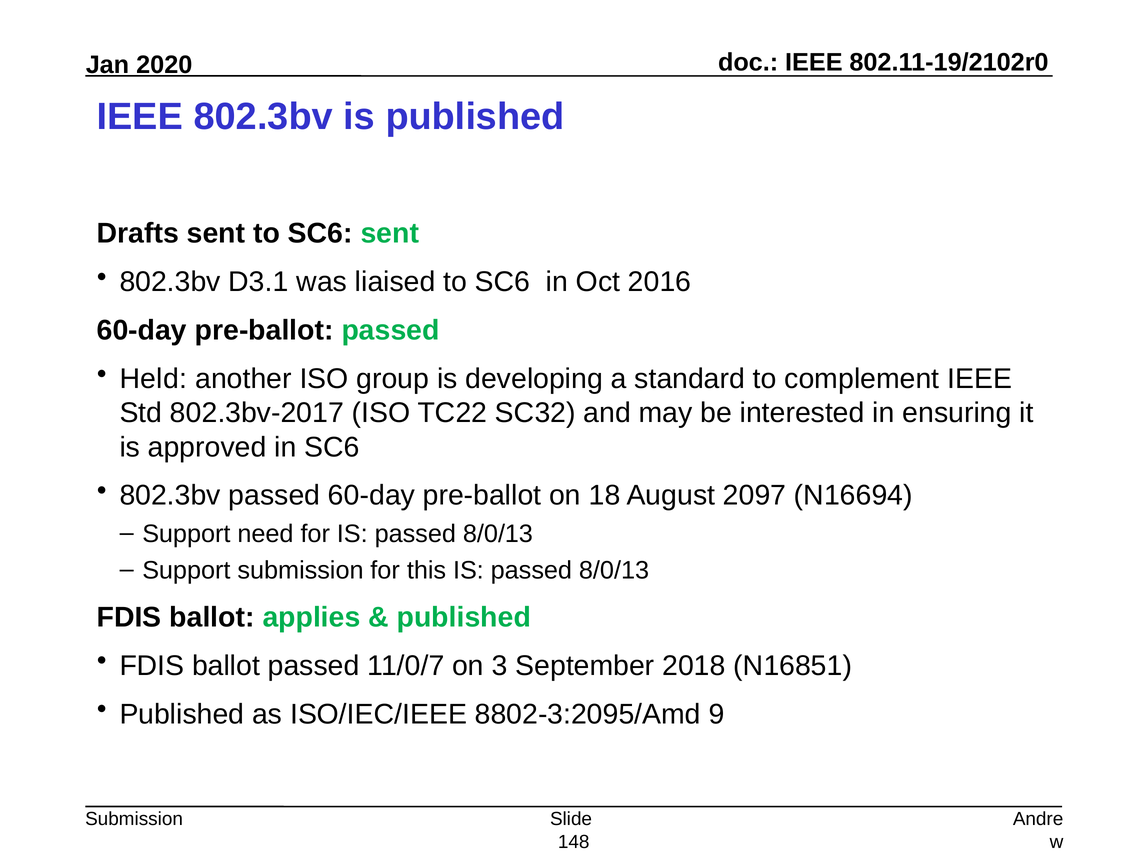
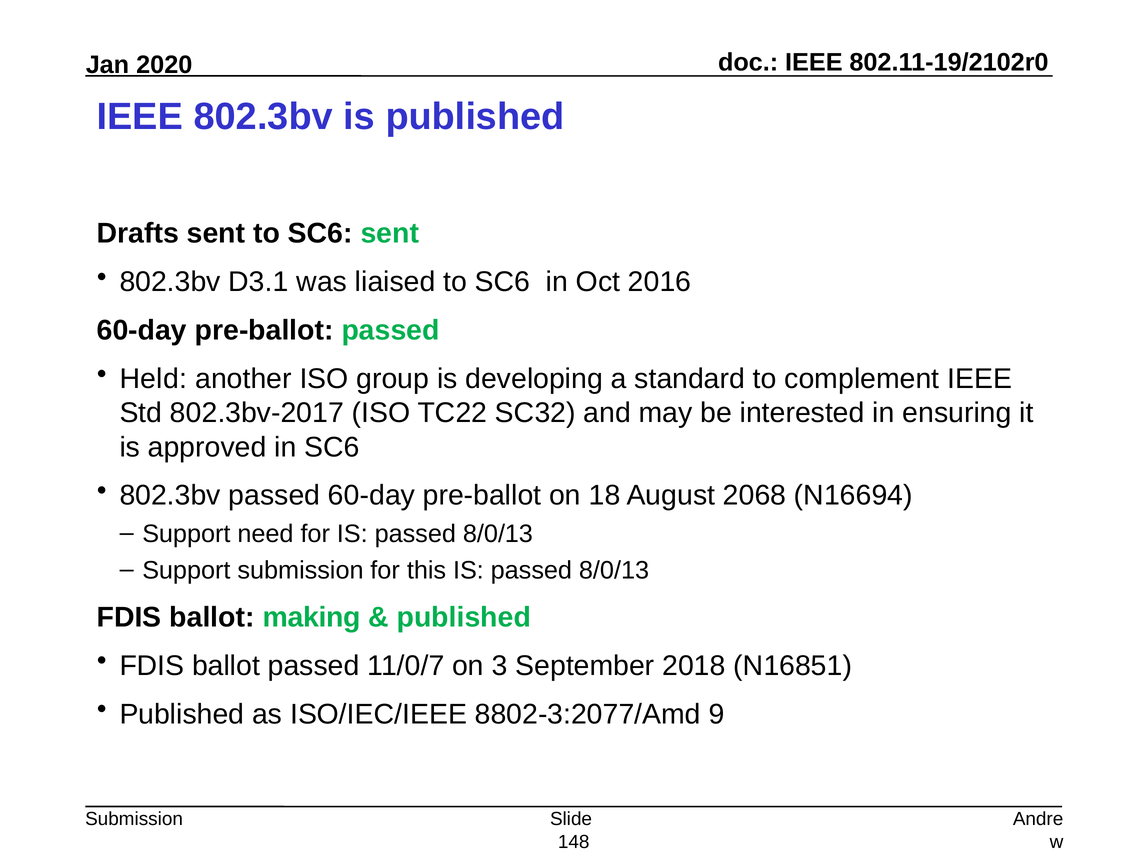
2097: 2097 -> 2068 (755, 495)
applies: applies -> making (312, 617)
8802-3:2095/Amd: 8802-3:2095/Amd -> 8802-3:2077/Amd (588, 714)
